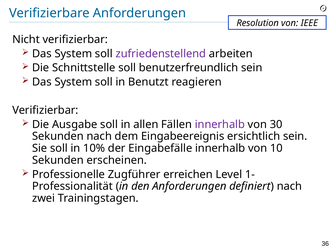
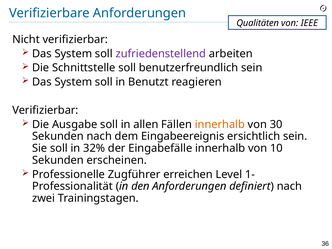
Resolution: Resolution -> Qualitäten (258, 23)
innerhalb colour: purple -> orange (220, 124)
10%: 10% -> 32% (94, 148)
